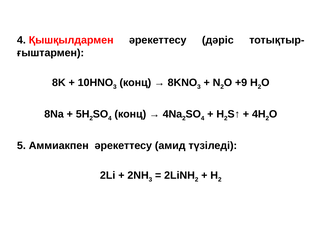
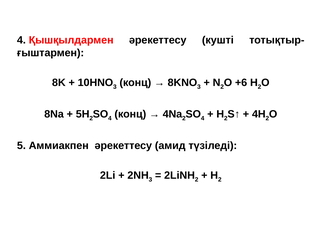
дәріс: дәріс -> кушті (218, 40)
+9: +9 -> +6 (241, 83)
